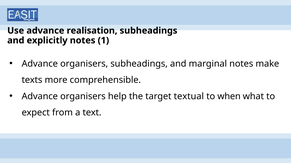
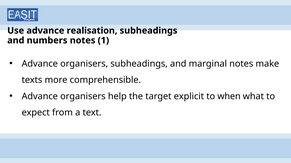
explicitly: explicitly -> numbers (47, 41)
textual: textual -> explicit (189, 97)
